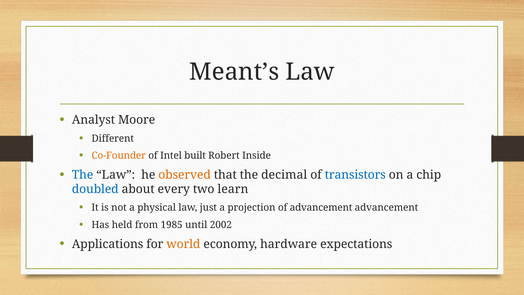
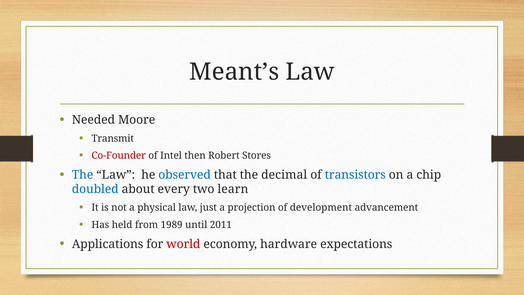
Analyst: Analyst -> Needed (93, 120)
Different: Different -> Transmit (113, 138)
Co-Founder colour: orange -> red (119, 156)
built: built -> then (195, 156)
Inside: Inside -> Stores (257, 156)
observed colour: orange -> blue (185, 175)
of advancement: advancement -> development (321, 208)
1985: 1985 -> 1989 (172, 225)
2002: 2002 -> 2011 (221, 225)
world colour: orange -> red (183, 244)
